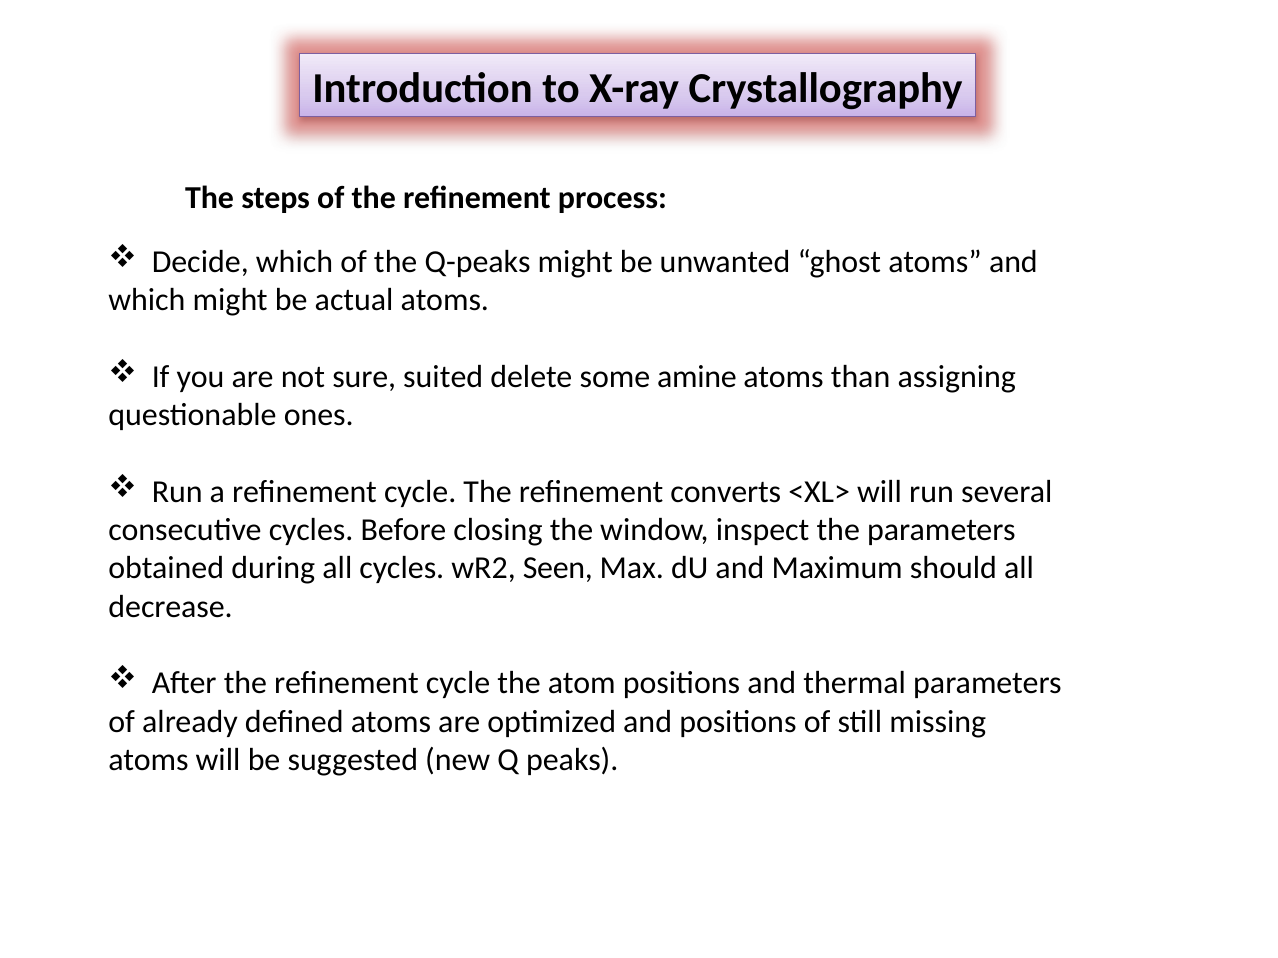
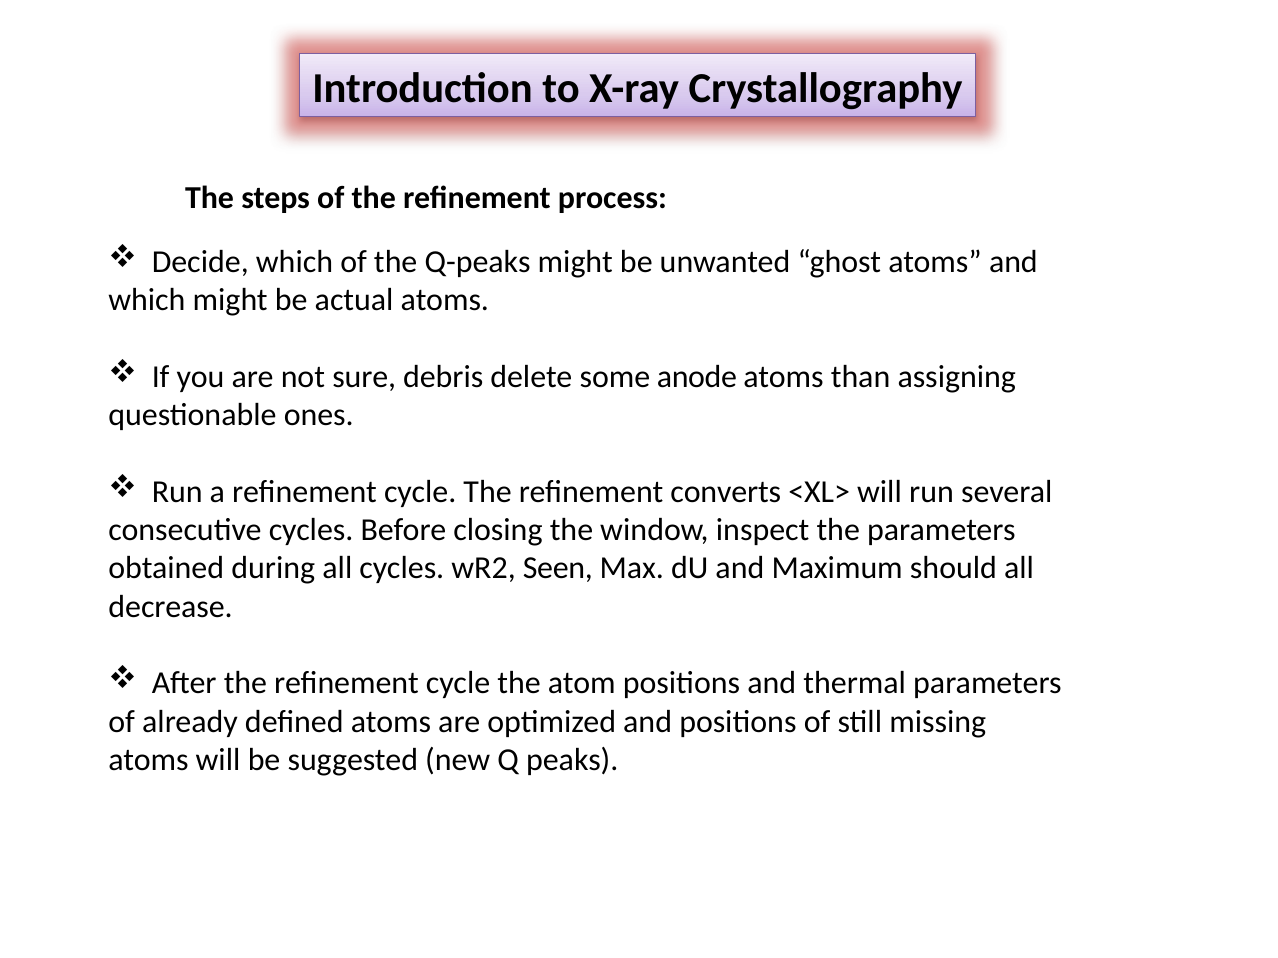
suited: suited -> debris (443, 377)
amine: amine -> anode (697, 377)
